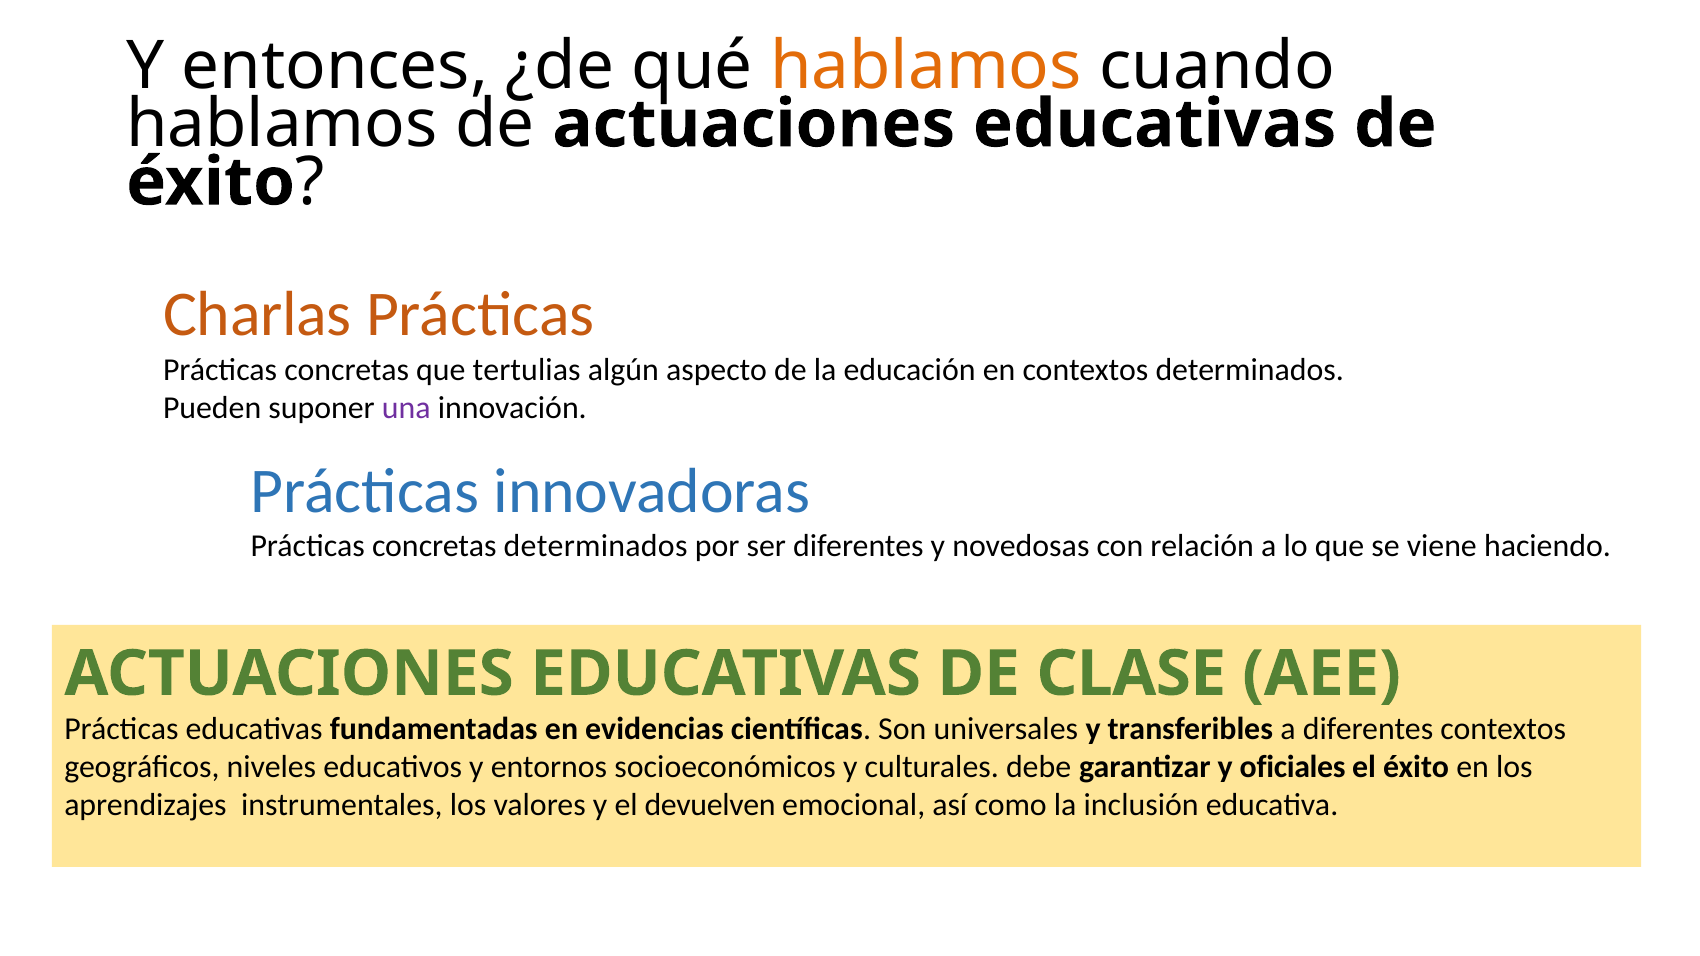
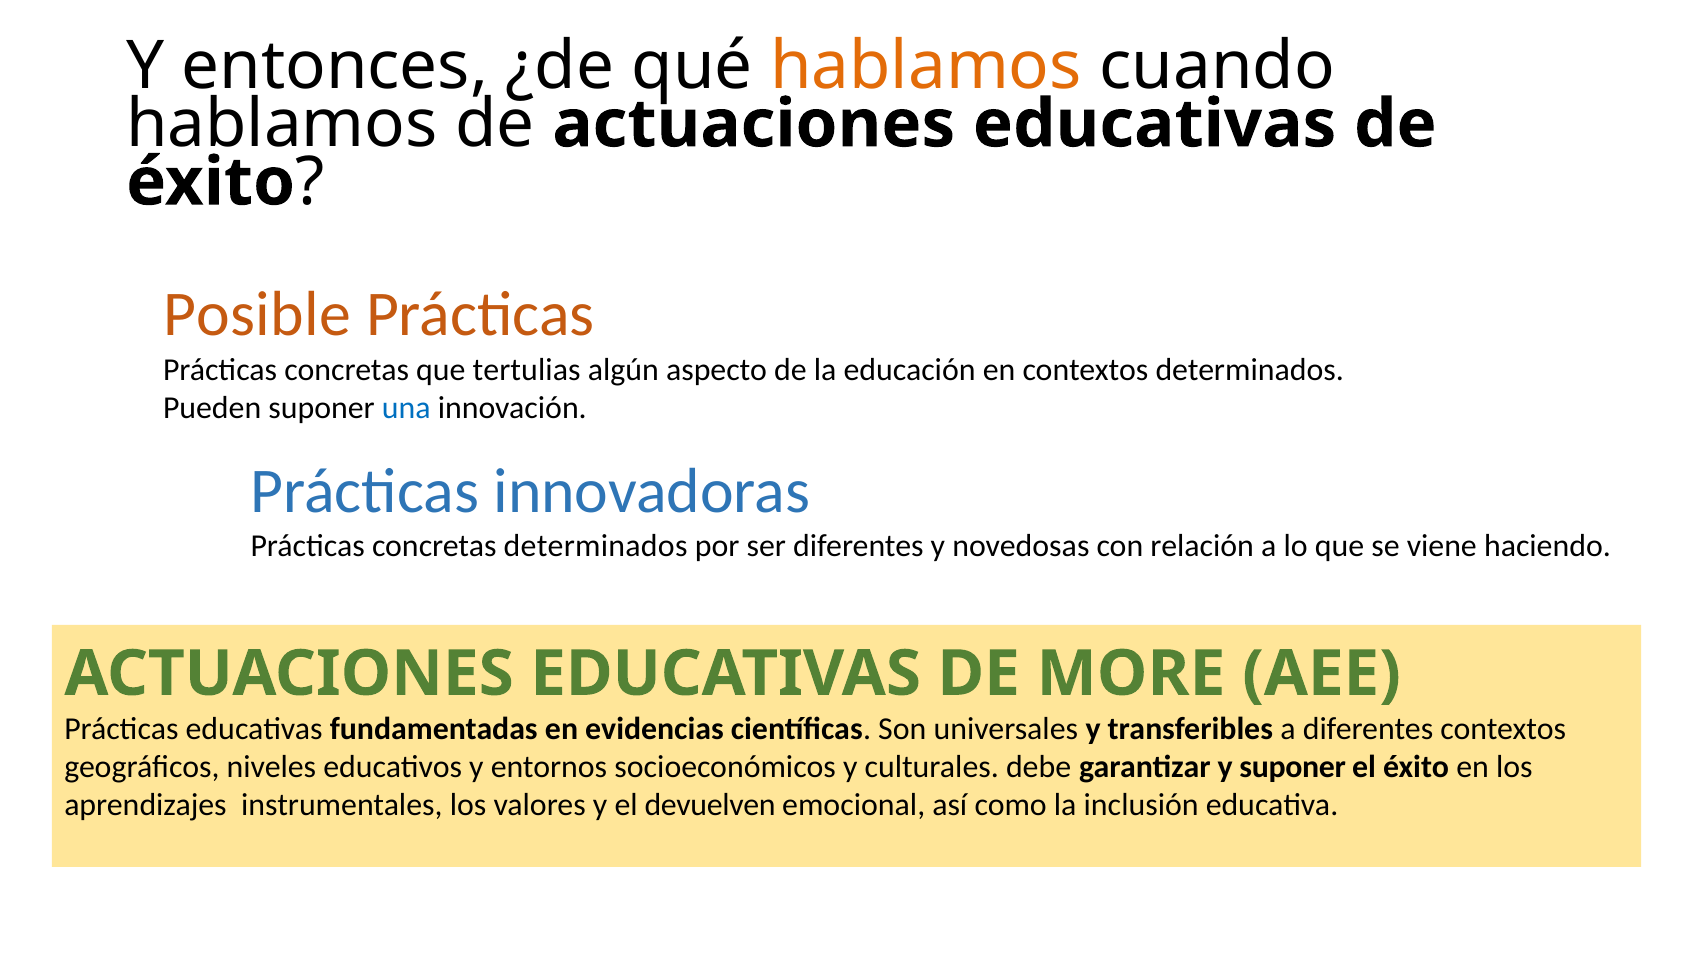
Charlas: Charlas -> Posible (257, 315)
una colour: purple -> blue (406, 408)
CLASE: CLASE -> MORE (1131, 674)
y oficiales: oficiales -> suponer (1293, 767)
